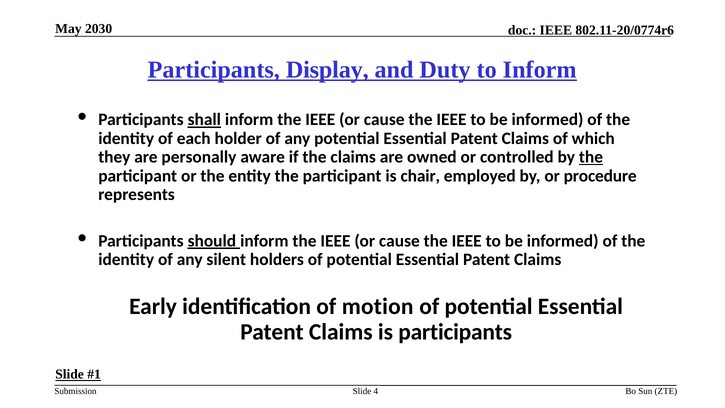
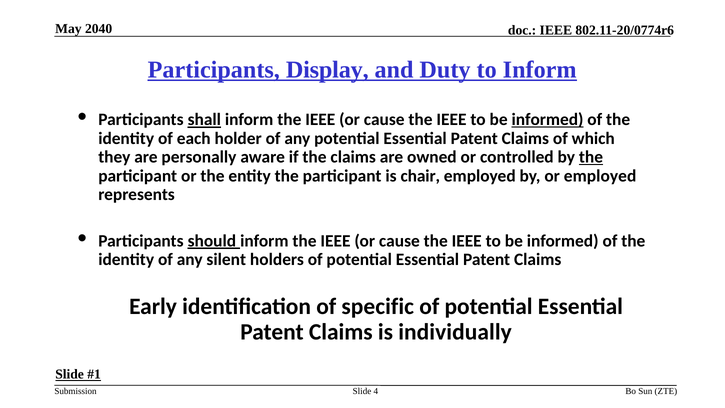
2030: 2030 -> 2040 (99, 29)
informed underline: none -> present (547, 120)
or procedure: procedure -> employed (600, 176)
motion: motion -> specific (378, 307)
is participants: participants -> individually (455, 332)
